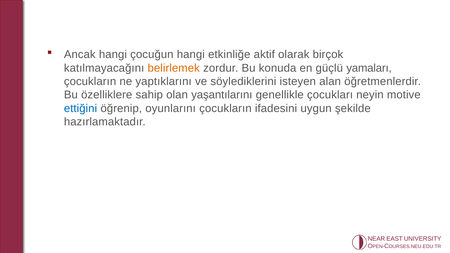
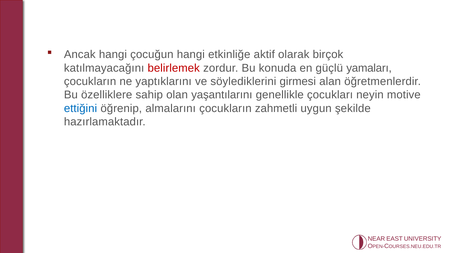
belirlemek colour: orange -> red (174, 68)
isteyen: isteyen -> girmesi (298, 82)
oyunlarını: oyunlarını -> almalarını (171, 109)
ifadesini: ifadesini -> zahmetli (276, 109)
